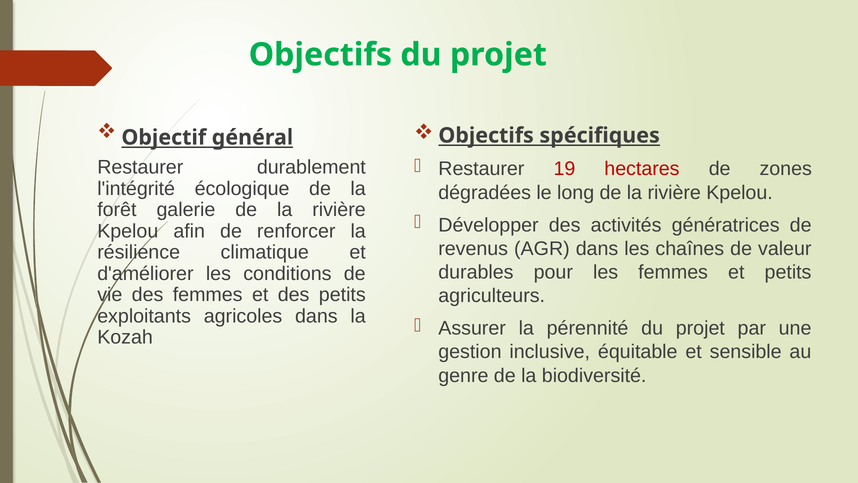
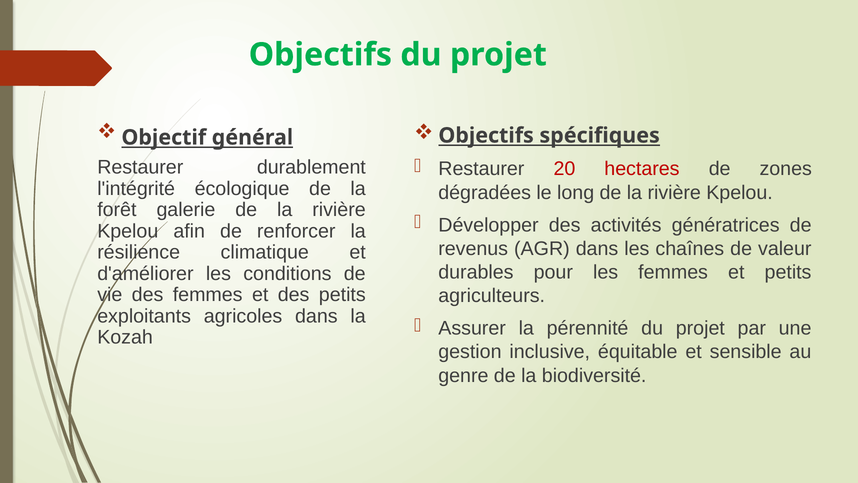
19: 19 -> 20 (564, 169)
